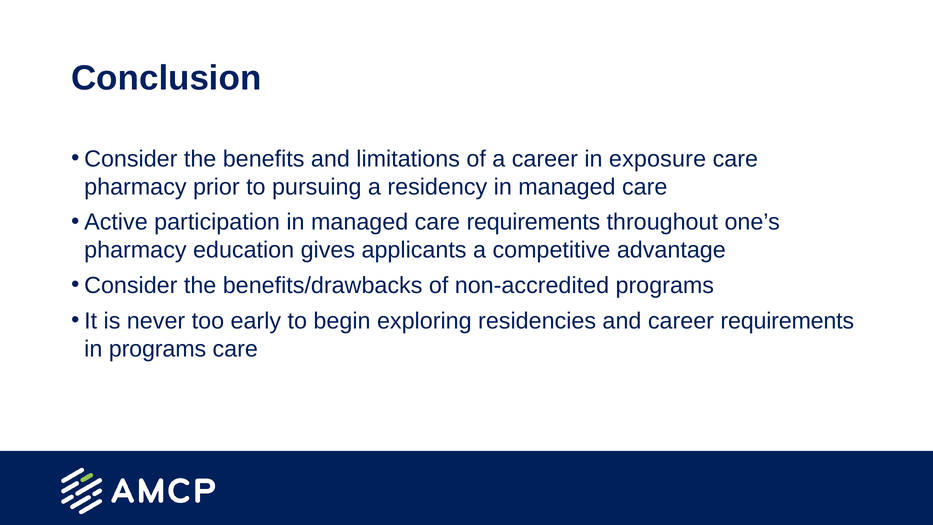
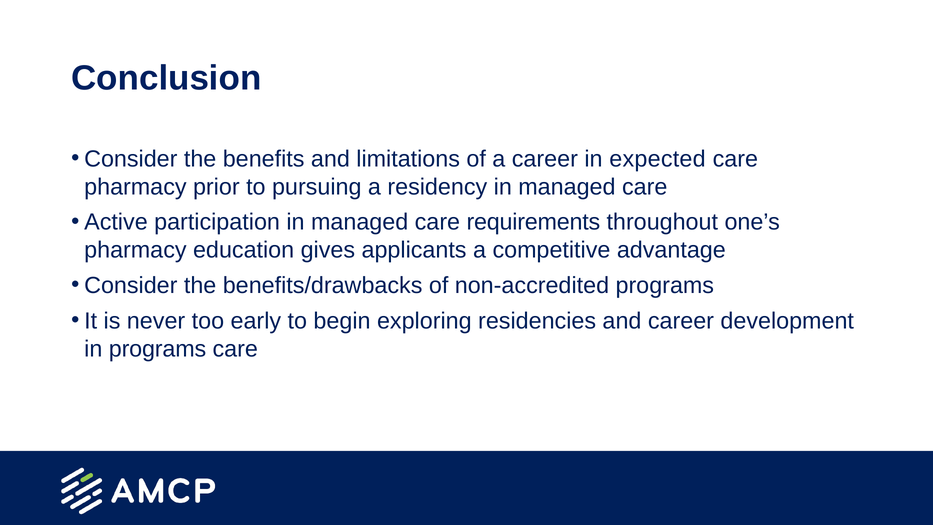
exposure: exposure -> expected (658, 159)
career requirements: requirements -> development (787, 321)
